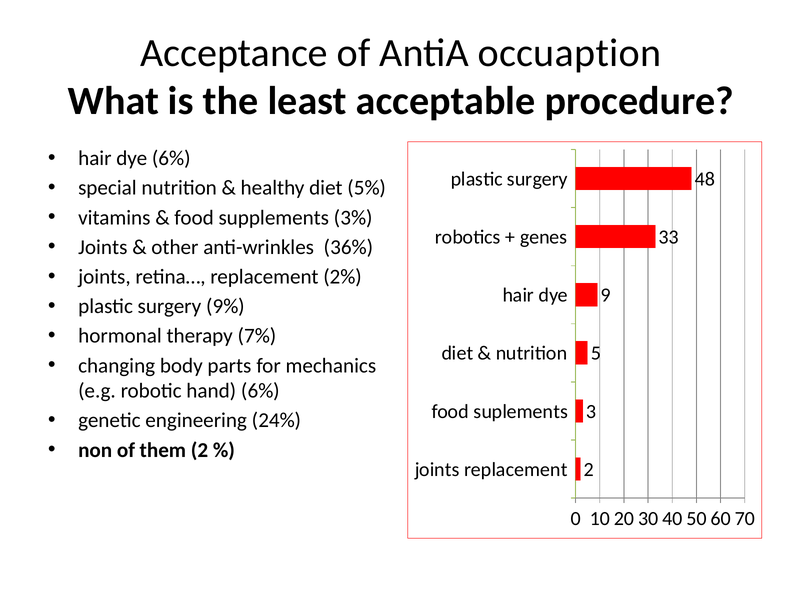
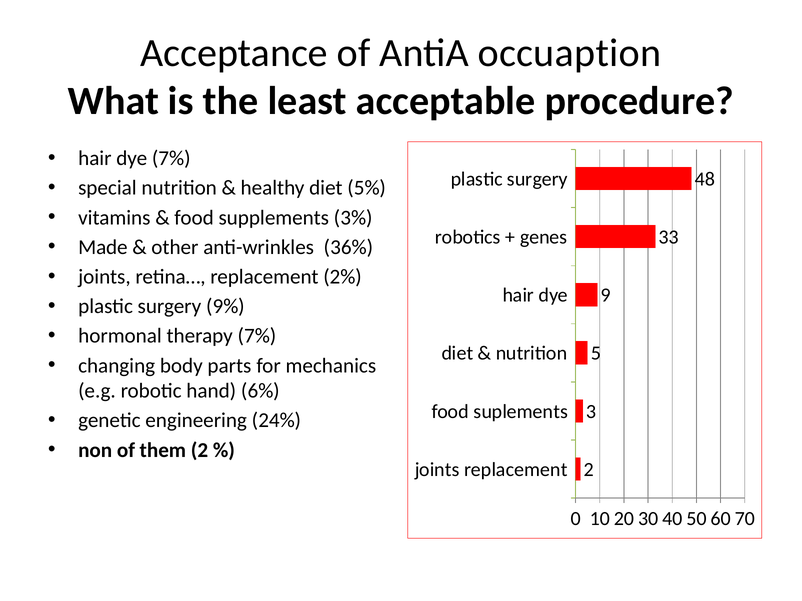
dye 6%: 6% -> 7% (171, 159)
Joints: Joints -> Made (103, 247)
